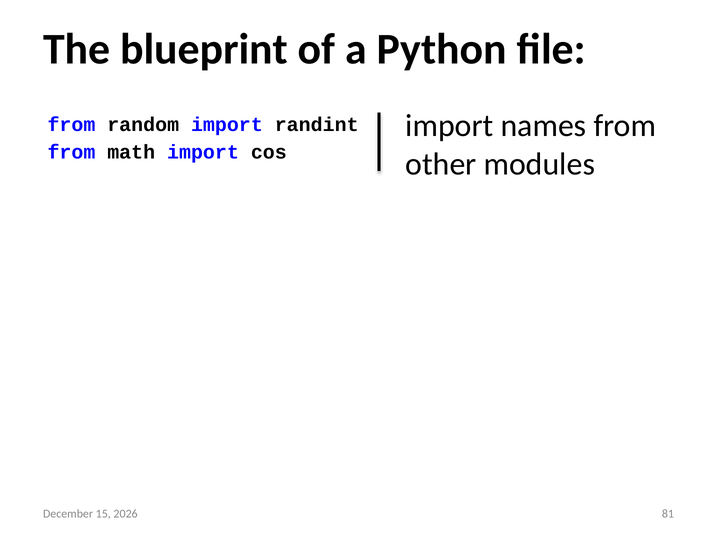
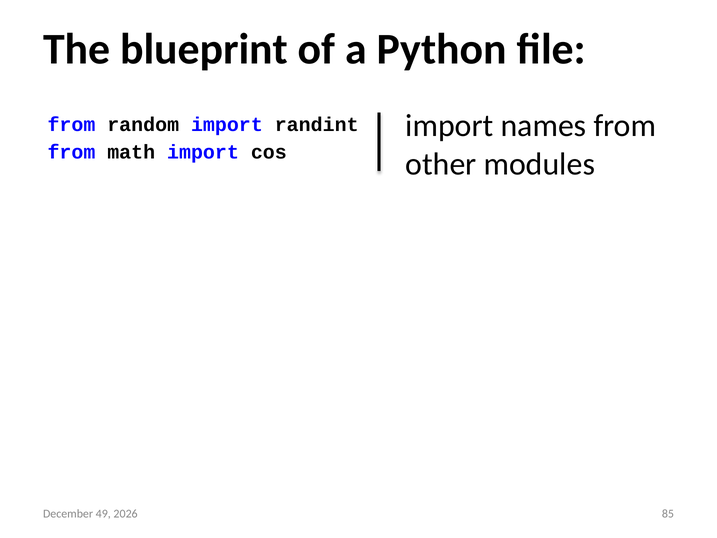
15: 15 -> 49 (103, 513)
81: 81 -> 85 (668, 513)
